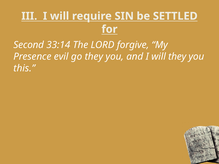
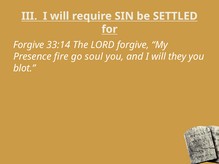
Second: Second -> Forgive (29, 45)
evil: evil -> fire (61, 57)
go they: they -> soul (94, 57)
this: this -> blot (24, 68)
